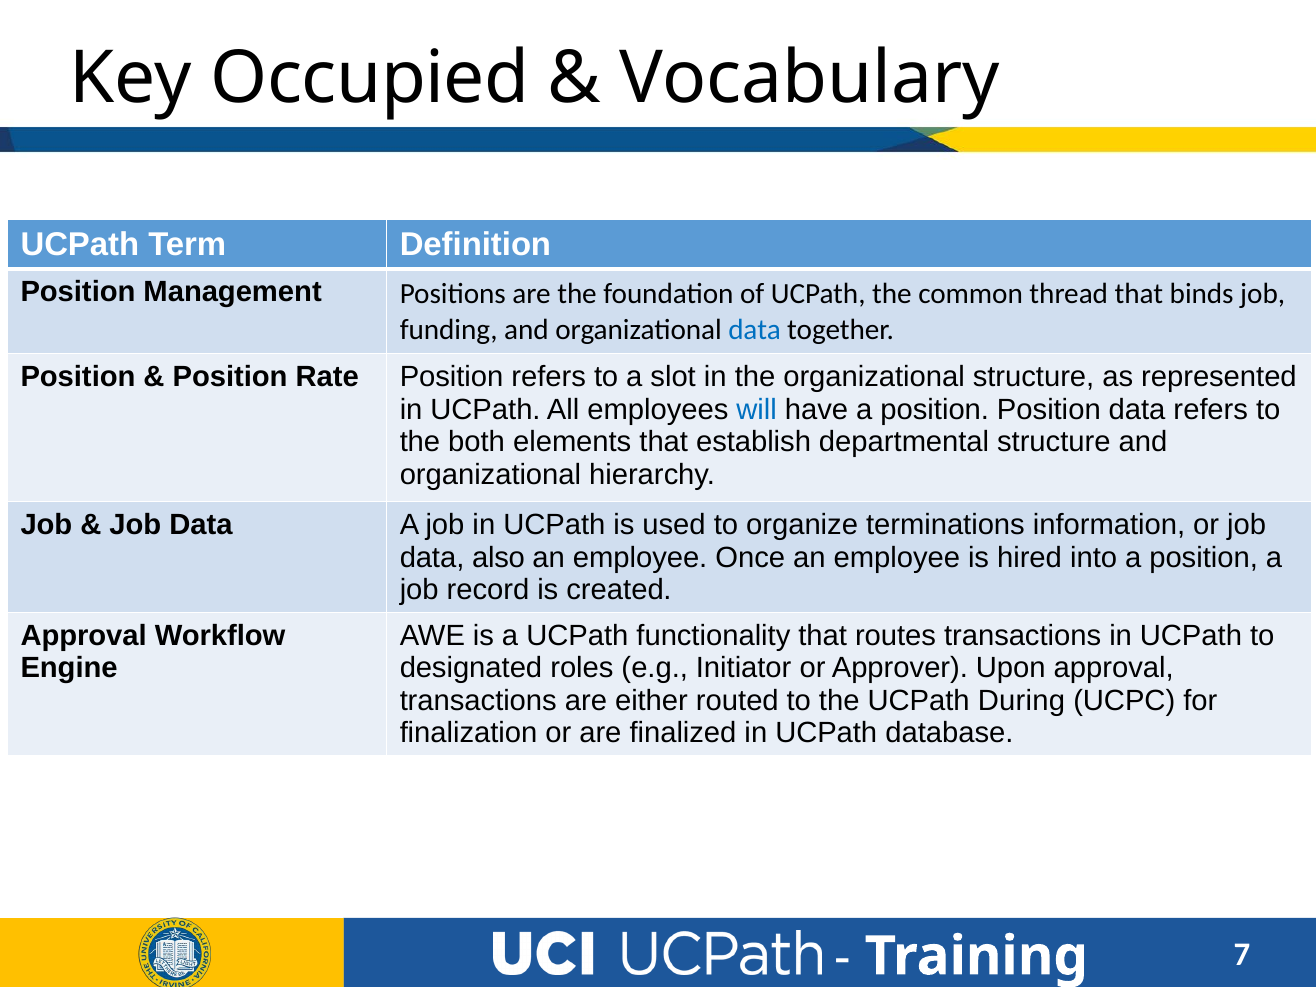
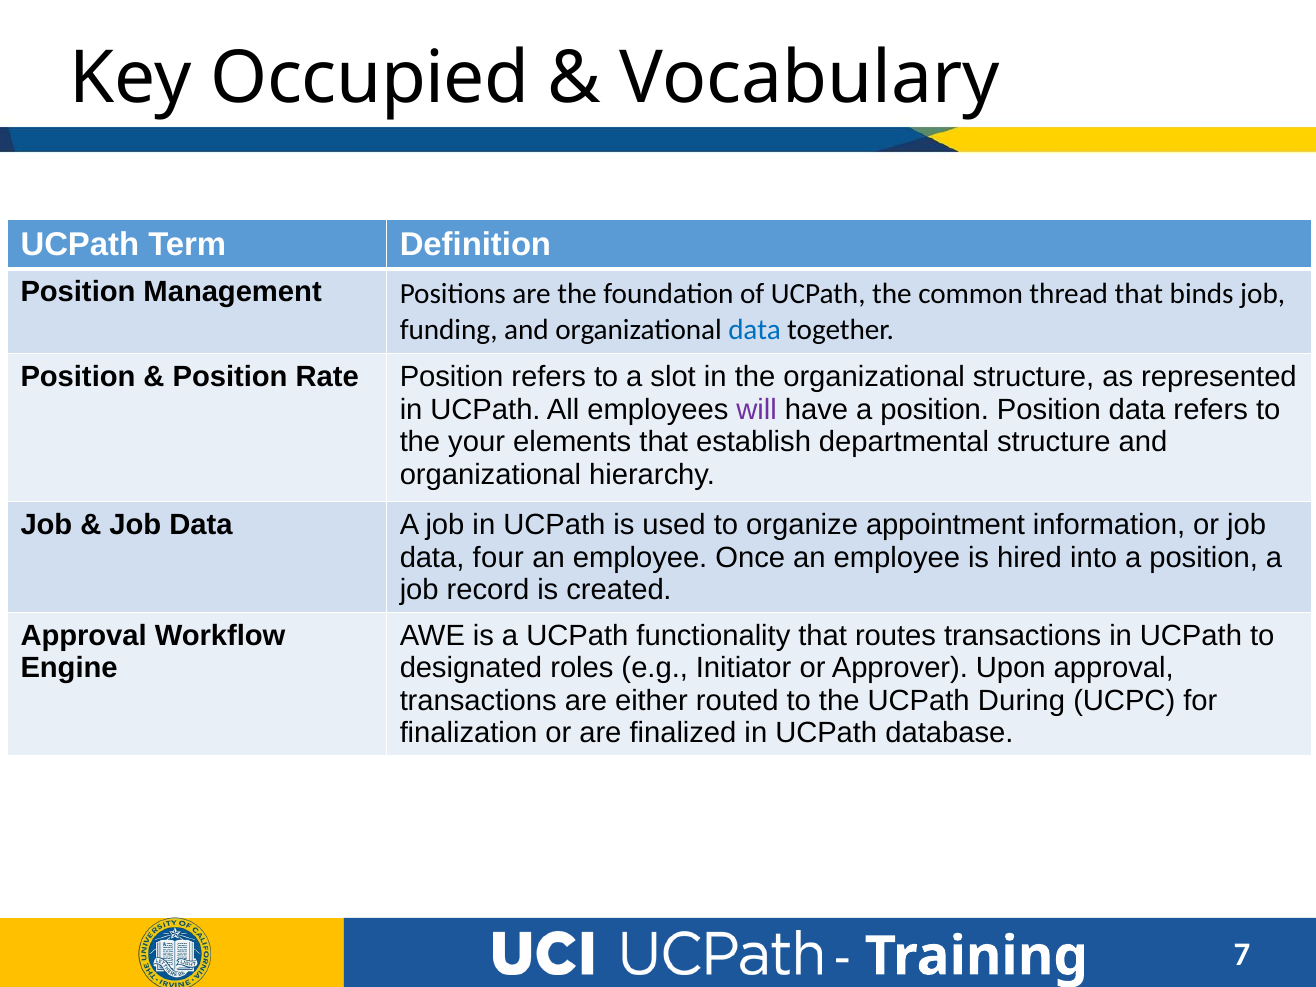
will colour: blue -> purple (757, 409)
both: both -> your (477, 442)
terminations: terminations -> appointment (946, 525)
also: also -> four (498, 557)
